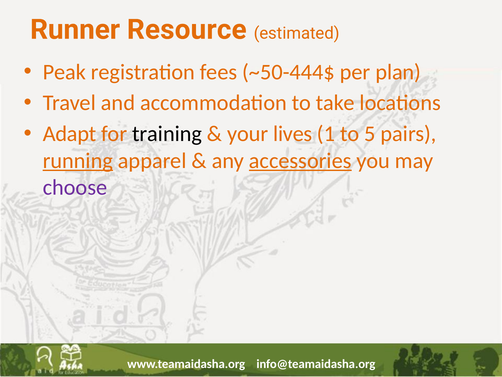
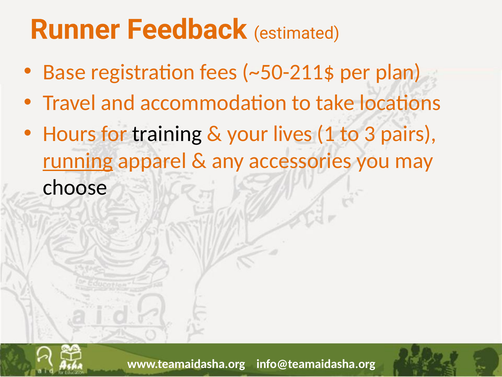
Resource: Resource -> Feedback (187, 30)
Peak: Peak -> Base (64, 72)
~50-444$: ~50-444$ -> ~50-211$ (288, 72)
Adapt: Adapt -> Hours (69, 134)
5: 5 -> 3 (370, 134)
accessories underline: present -> none (300, 161)
choose colour: purple -> black (75, 187)
